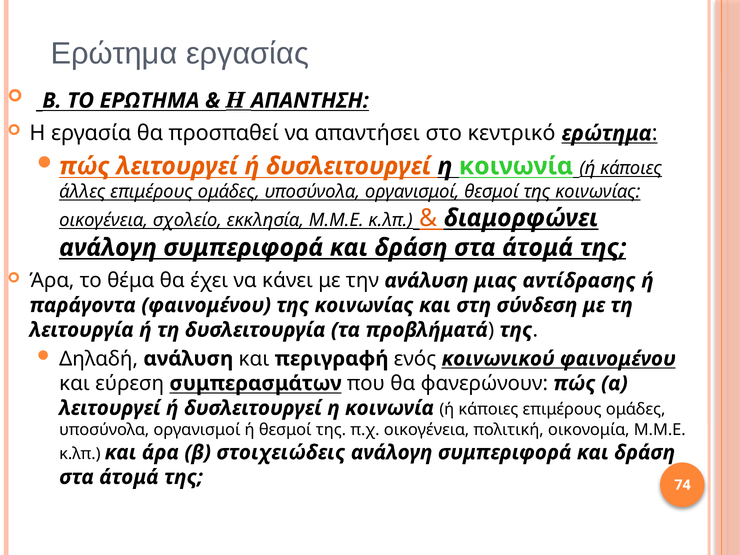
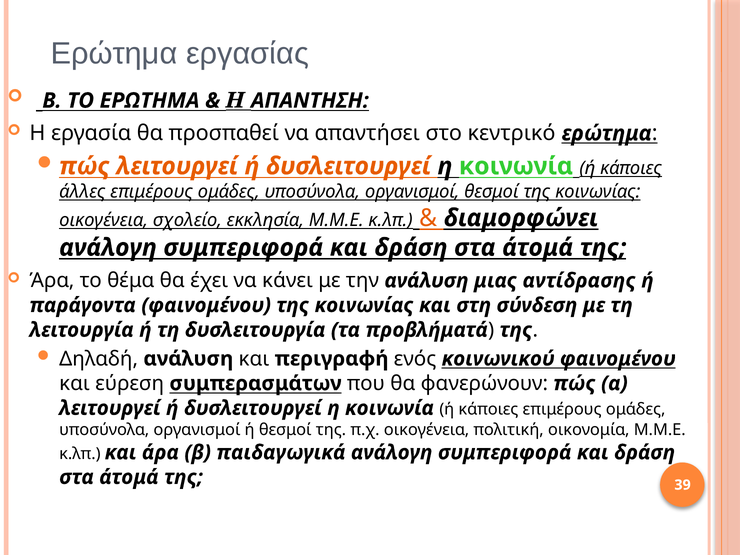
στοιχειώδεις: στοιχειώδεις -> παιδαγωγικά (281, 453)
74: 74 -> 39 (683, 485)
